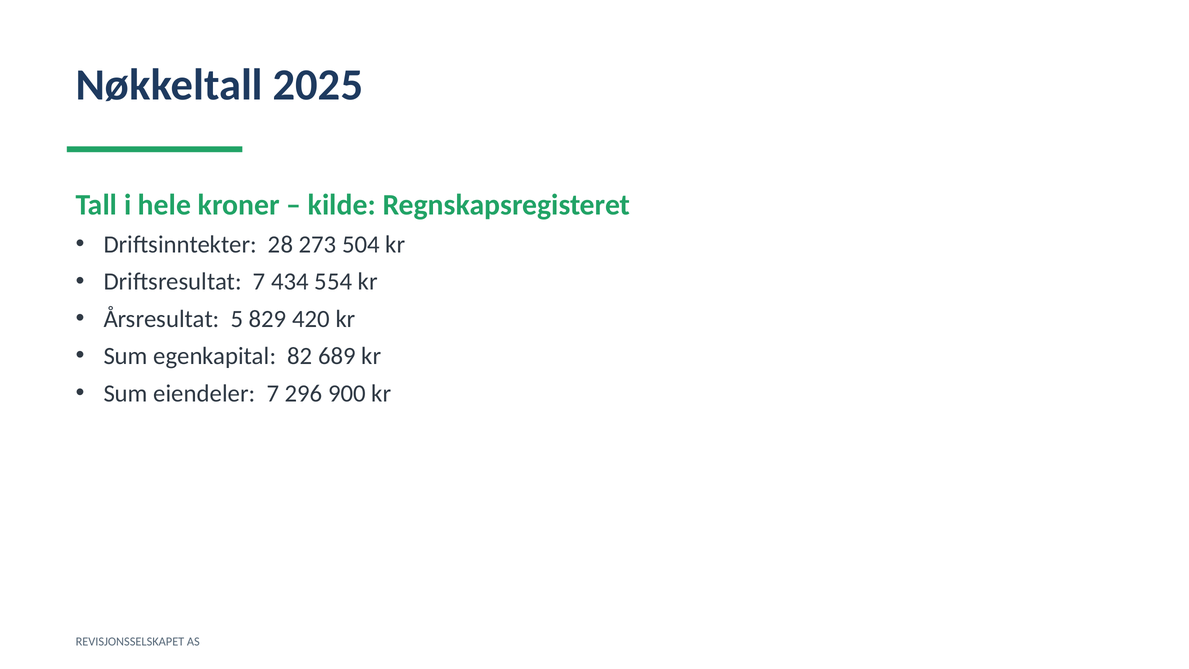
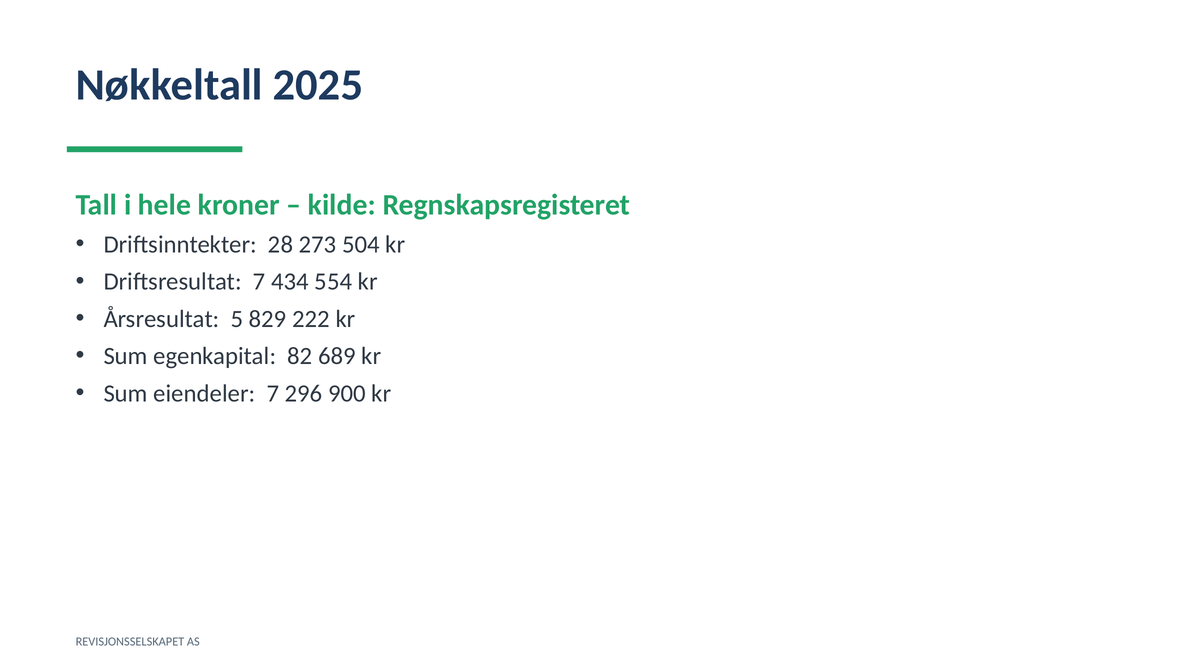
420: 420 -> 222 (311, 319)
